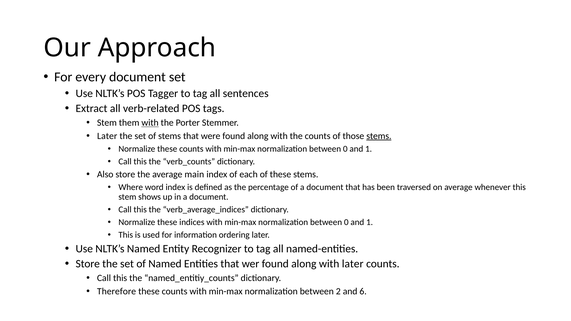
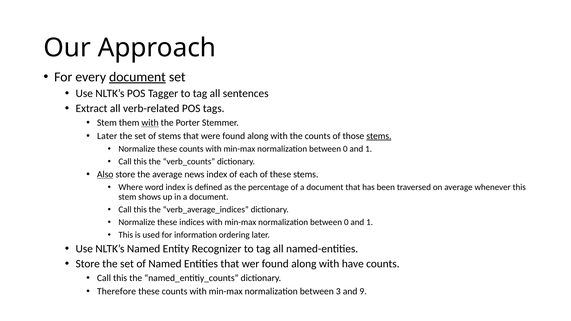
document underline: none -> present (137, 77)
Also underline: none -> present (105, 175)
main: main -> news (194, 175)
with later: later -> have (353, 264)
2: 2 -> 3 (338, 291)
6: 6 -> 9 (363, 291)
